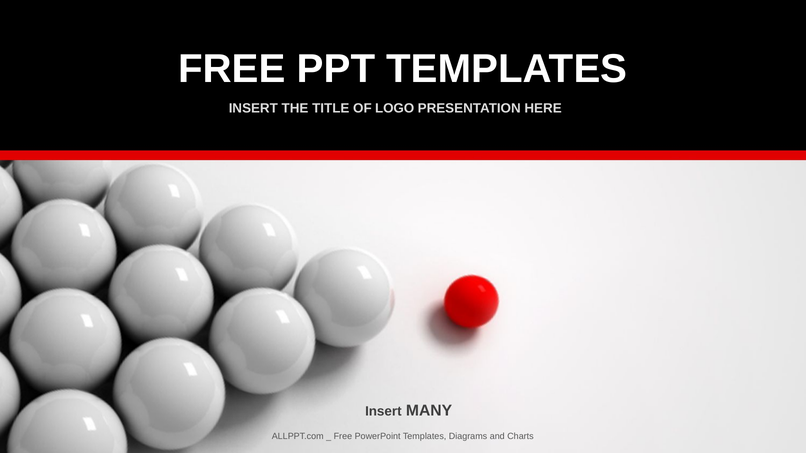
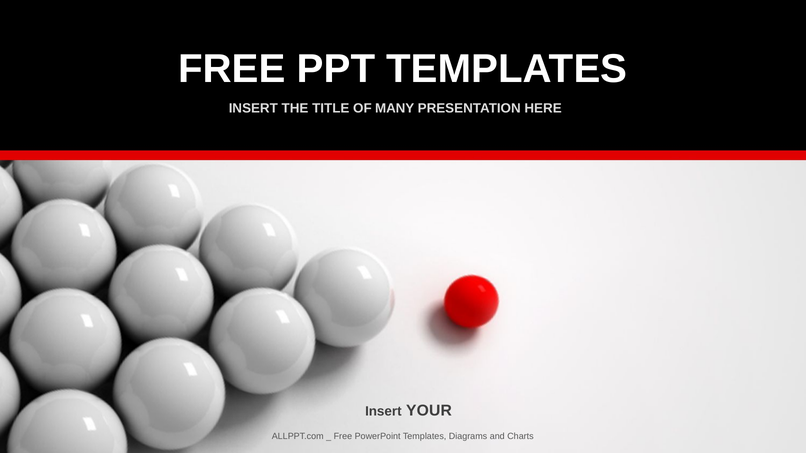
LOGO: LOGO -> MANY (395, 108)
MANY: MANY -> YOUR (429, 411)
